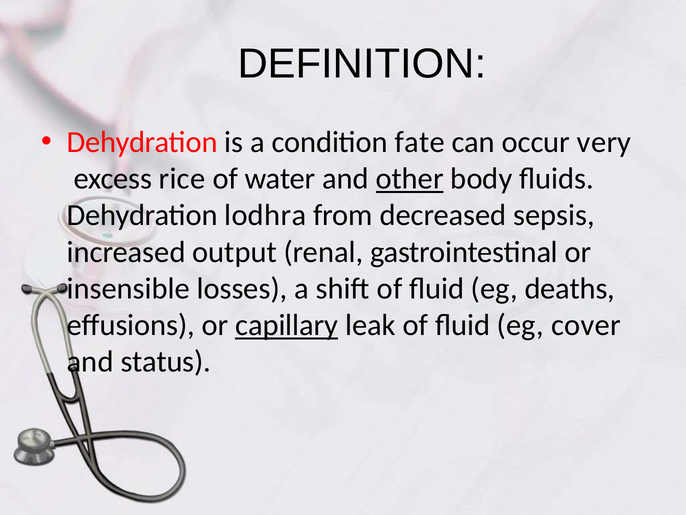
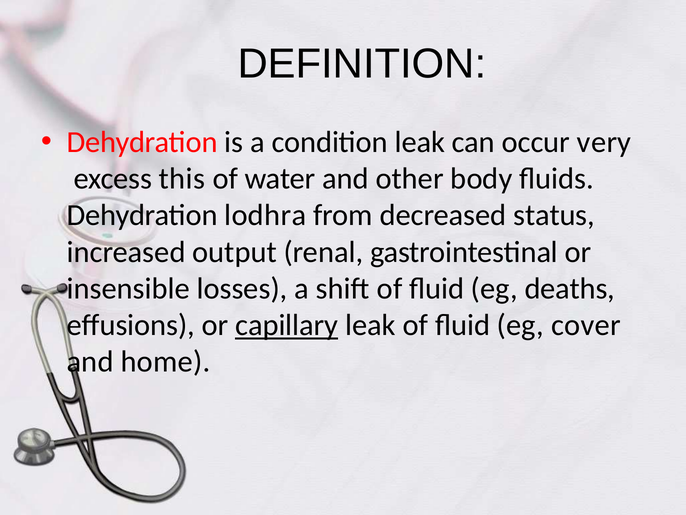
condition fate: fate -> leak (420, 142)
rice: rice -> this (182, 179)
other underline: present -> none (410, 179)
sepsis: sepsis -> status (554, 215)
status: status -> home (165, 362)
